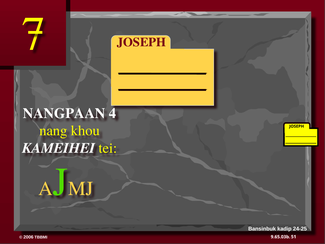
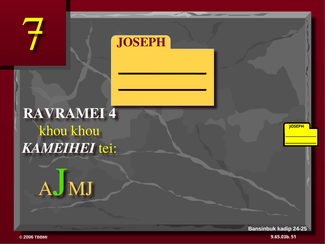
NANGPAAN: NANGPAAN -> RAVRAMEI (64, 113)
nang: nang -> khou (53, 131)
